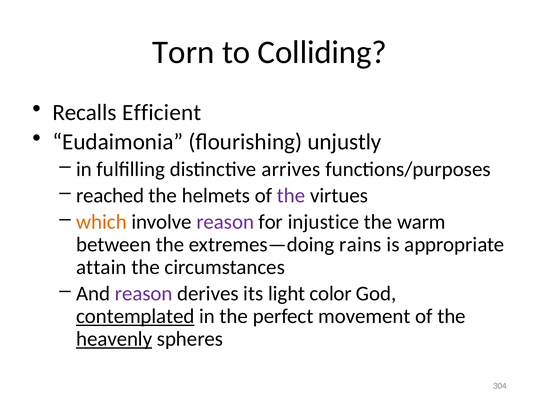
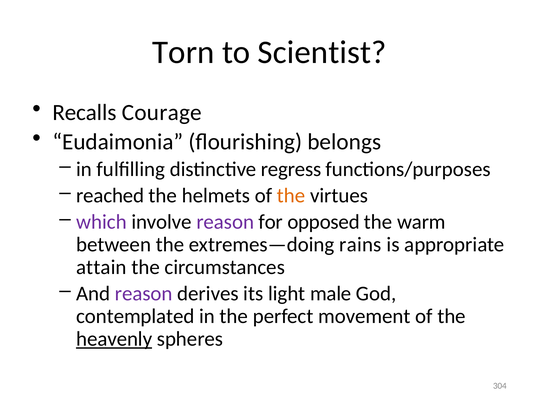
Colliding: Colliding -> Scientist (322, 52)
Efficient: Efficient -> Courage (162, 113)
unjustly: unjustly -> belongs (344, 142)
arrives: arrives -> regress (291, 169)
the colour: purple -> orange (291, 196)
which colour: orange -> purple (101, 222)
injustice: injustice -> opposed (324, 222)
color: color -> male (331, 294)
contemplated underline: present -> none (135, 317)
